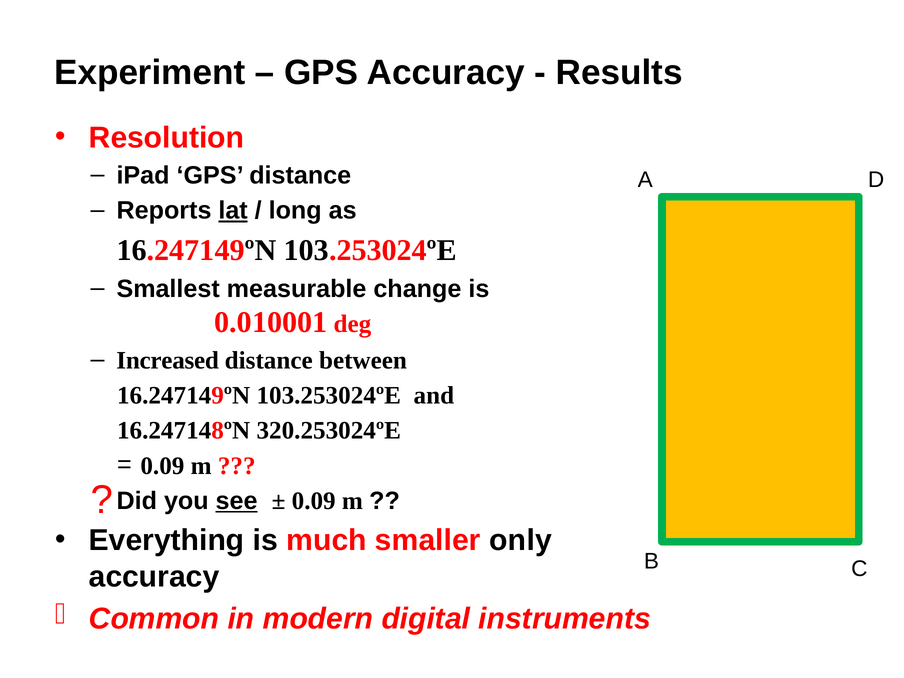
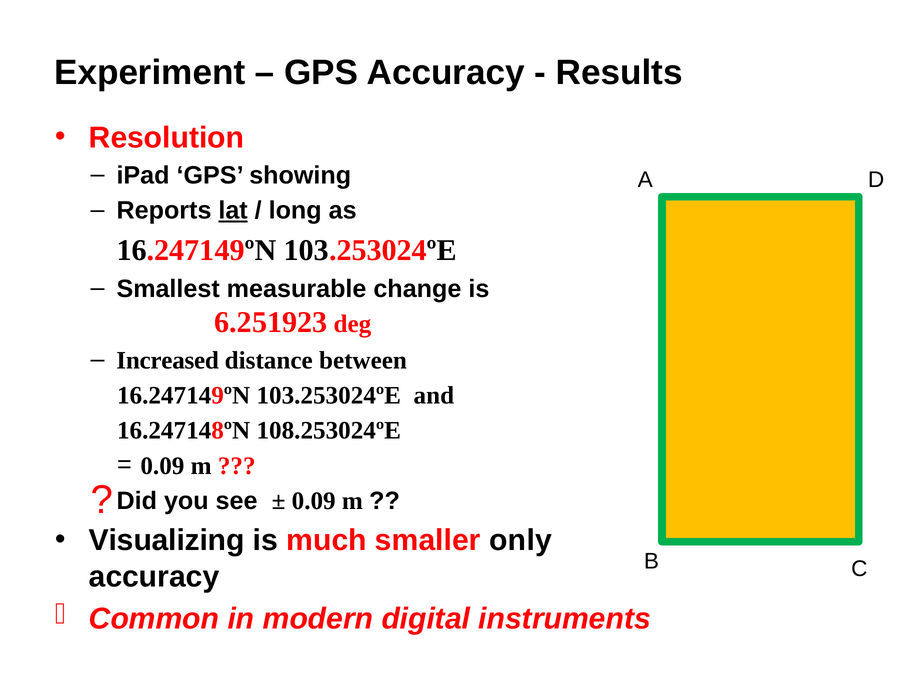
GPS distance: distance -> showing (300, 176)
0.010001: 0.010001 -> 6.251923 (271, 323)
320.253024ºE: 320.253024ºE -> 108.253024ºE (329, 431)
see underline: present -> none (237, 501)
Everything: Everything -> Visualizing (167, 541)
